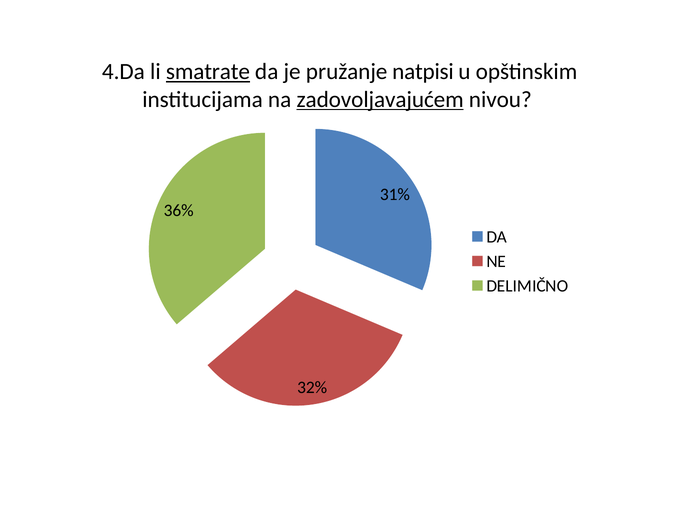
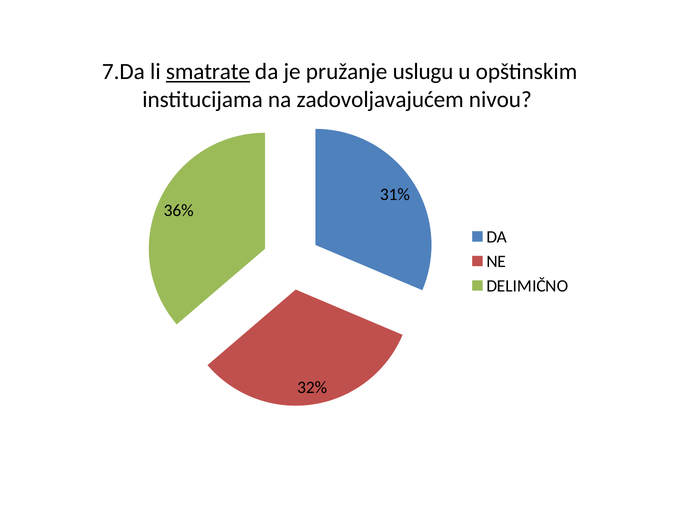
4.Da: 4.Da -> 7.Da (123, 72)
natpisi: natpisi -> uslugu (423, 72)
zadovoljavajućem underline: present -> none (380, 100)
